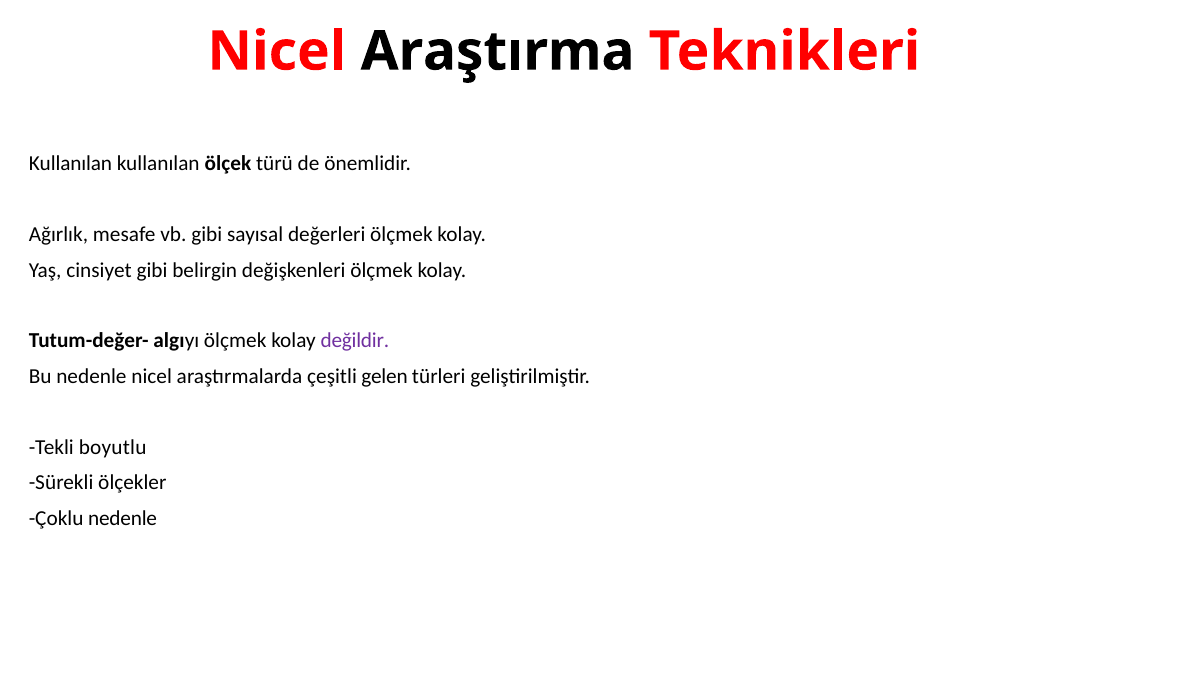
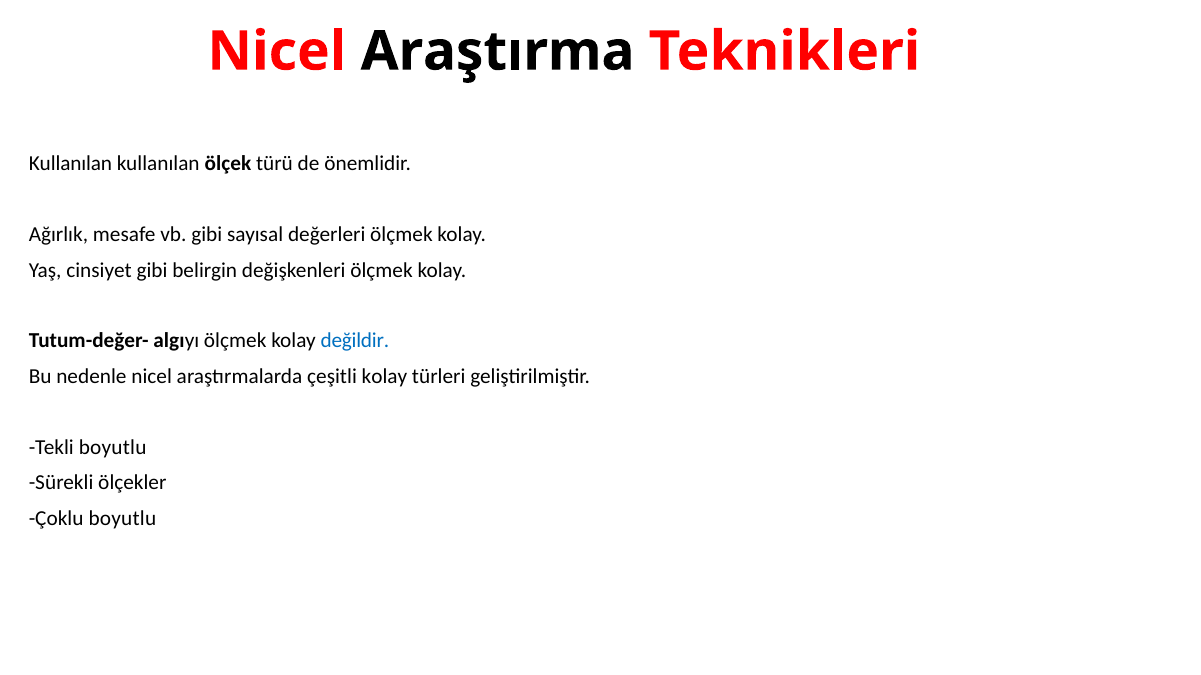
değildir colour: purple -> blue (355, 341)
çeşitli gelen: gelen -> kolay (384, 377)
Çoklu nedenle: nedenle -> boyutlu (122, 519)
